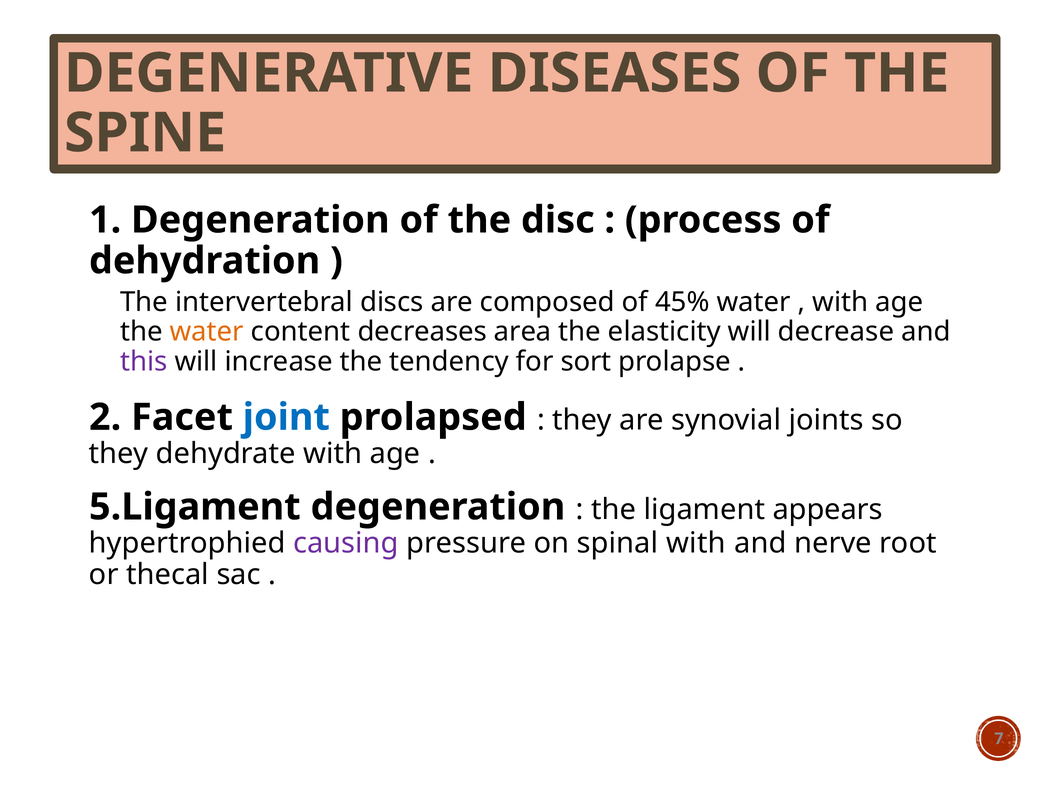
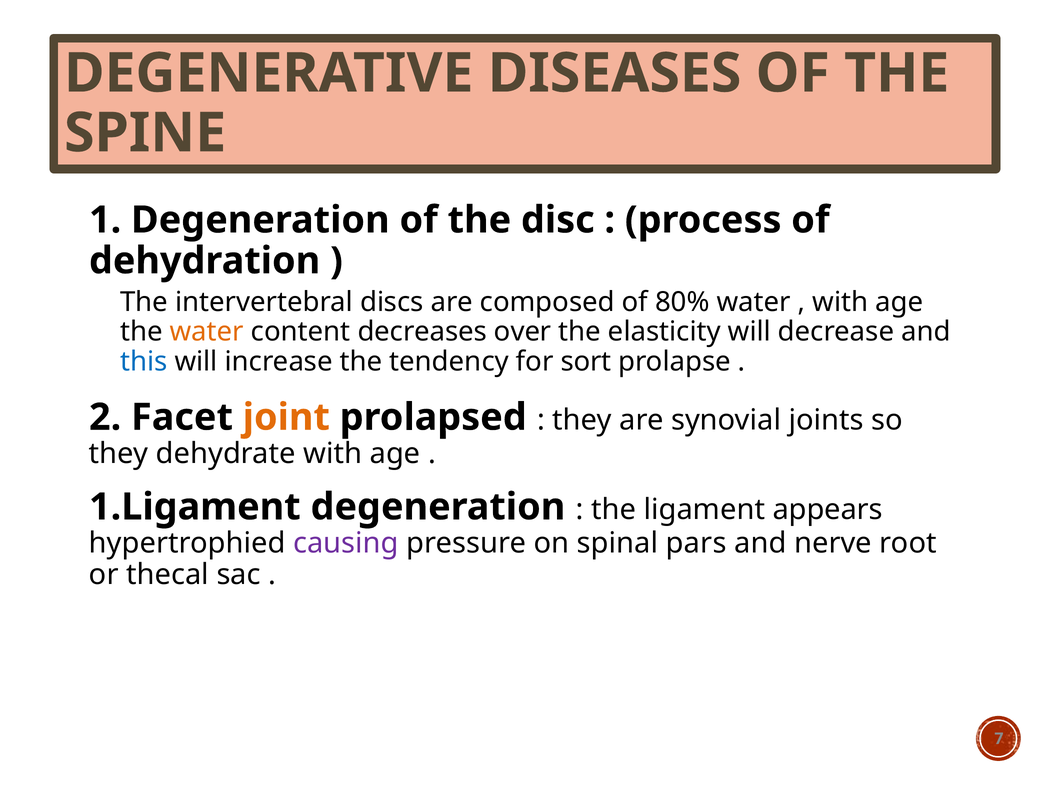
45%: 45% -> 80% (682, 302)
area: area -> over (523, 332)
this colour: purple -> blue (144, 362)
joint colour: blue -> orange (286, 417)
5.Ligament: 5.Ligament -> 1.Ligament (195, 507)
spinal with: with -> pars (696, 543)
